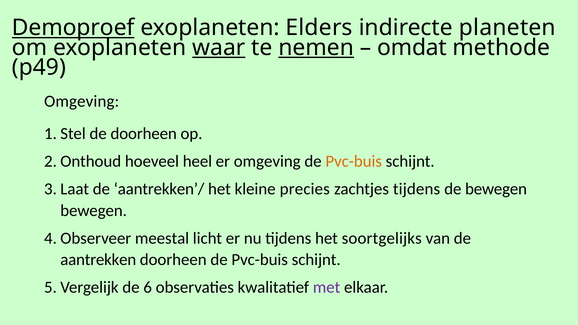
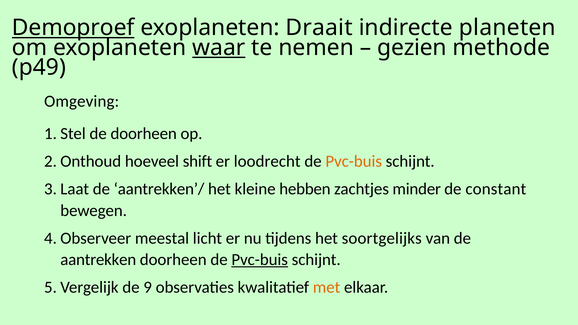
Elders: Elders -> Draait (319, 28)
nemen underline: present -> none (316, 47)
omdat: omdat -> gezien (412, 47)
heel: heel -> shift (197, 161)
er omgeving: omgeving -> loodrecht (267, 161)
precies: precies -> hebben (305, 189)
zachtjes tijdens: tijdens -> minder (417, 189)
de bewegen: bewegen -> constant (496, 189)
Pvc-buis underline: none -> present (260, 260)
6: 6 -> 9 (148, 287)
met colour: purple -> orange (327, 287)
